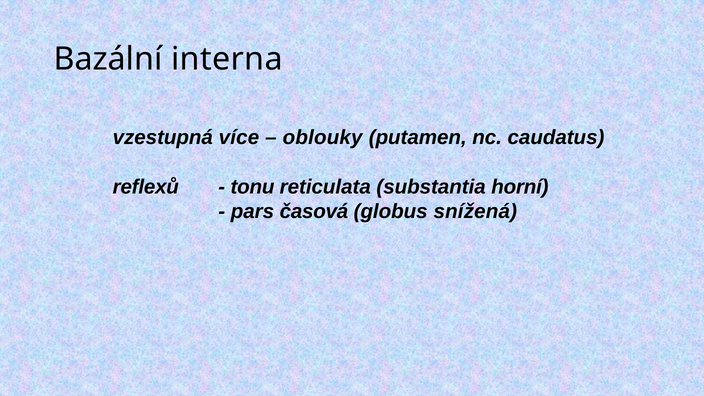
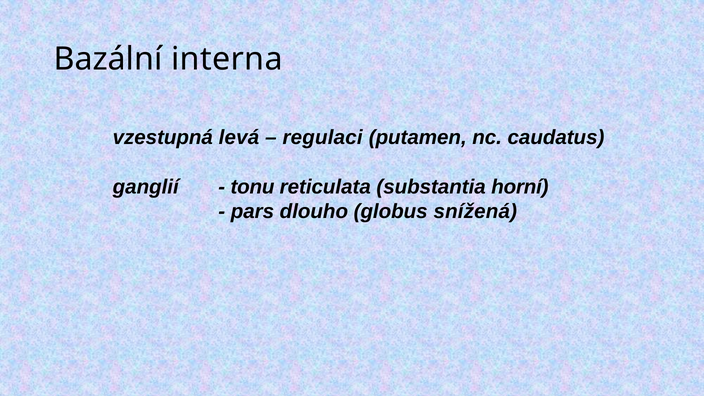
více: více -> levá (239, 138)
oblouky: oblouky -> regulaci (323, 138)
reflexů: reflexů -> ganglií (146, 187)
časová: časová -> dlouho (314, 212)
